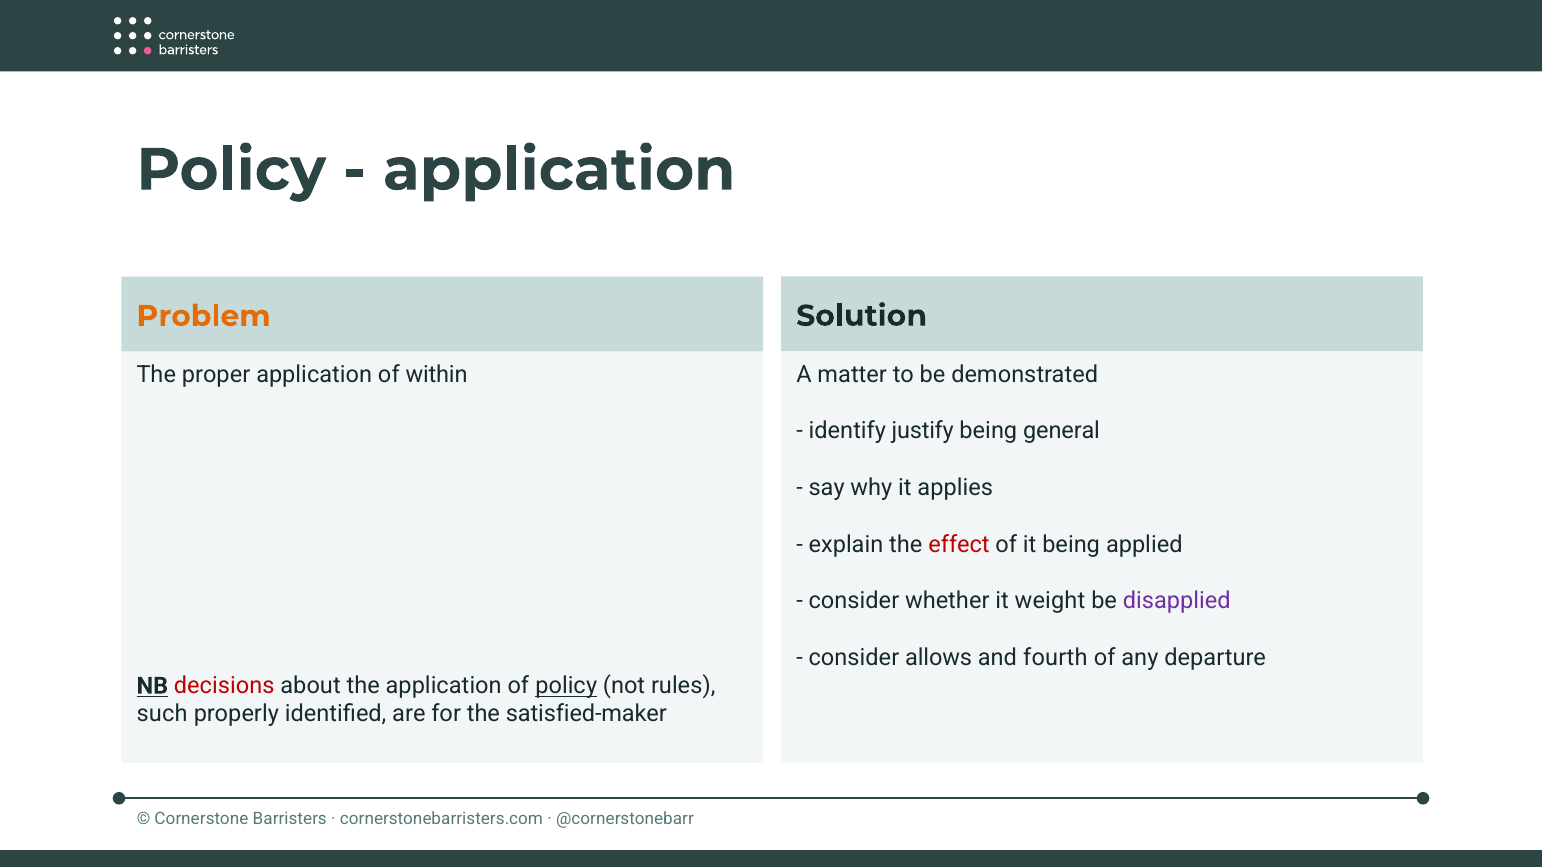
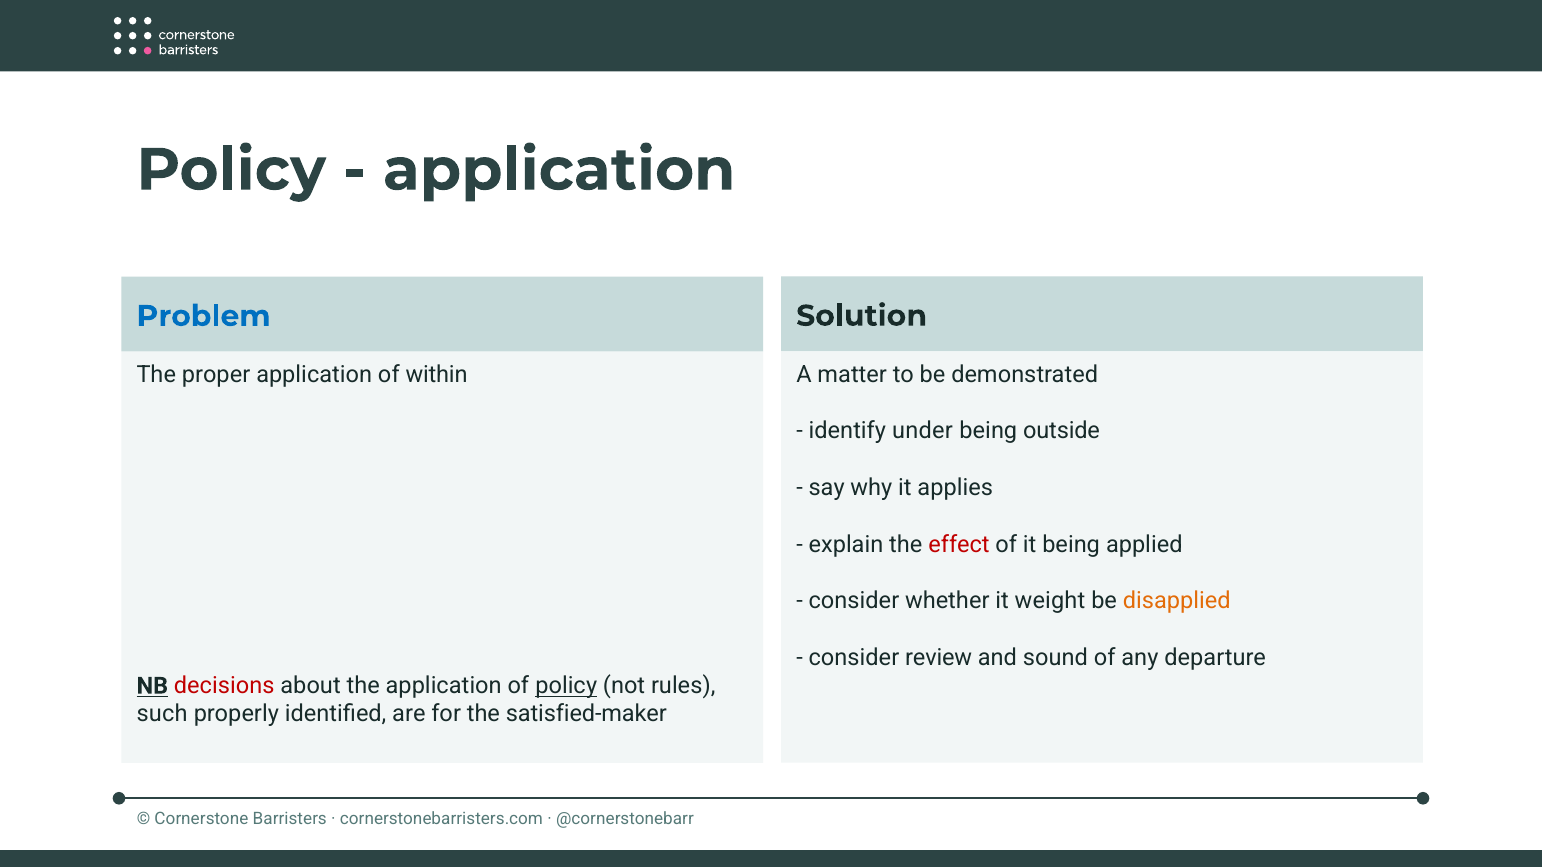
Problem colour: orange -> blue (204, 316)
justify: justify -> under (923, 431)
general: general -> outside (1062, 431)
disapplied colour: purple -> orange (1177, 601)
allows: allows -> review (939, 658)
fourth: fourth -> sound (1055, 658)
